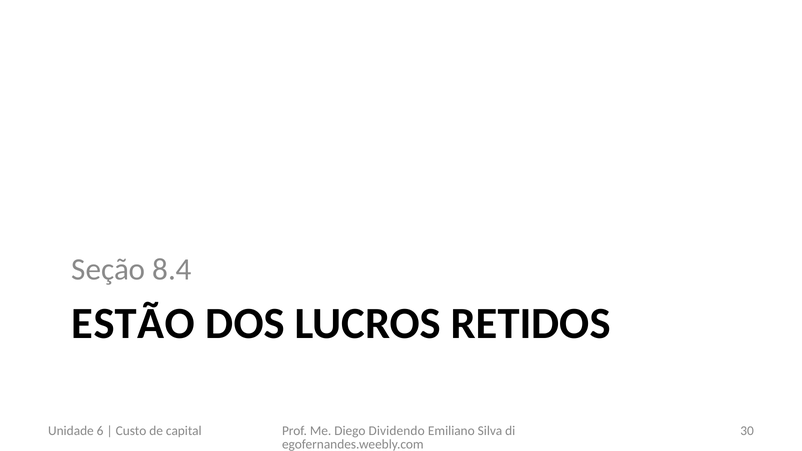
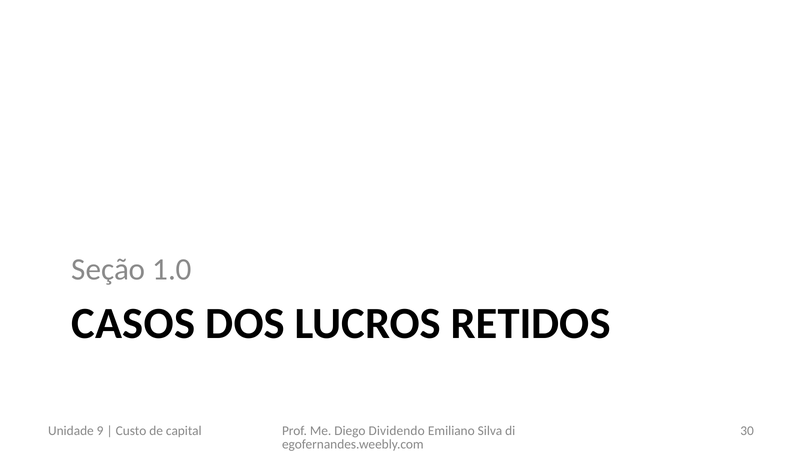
8.4: 8.4 -> 1.0 (172, 269)
ESTÃO: ESTÃO -> CASOS (133, 324)
6: 6 -> 9 (100, 431)
